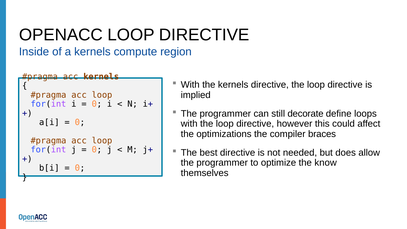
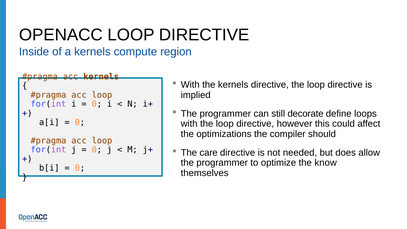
braces: braces -> should (322, 134)
best: best -> care (209, 153)
